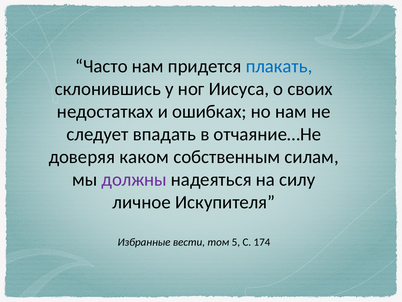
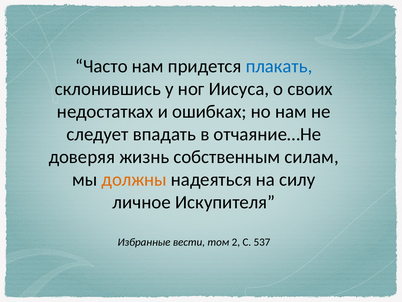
каком: каком -> жизнь (144, 157)
должны colour: purple -> orange (134, 179)
5: 5 -> 2 (236, 242)
174: 174 -> 537 (262, 242)
